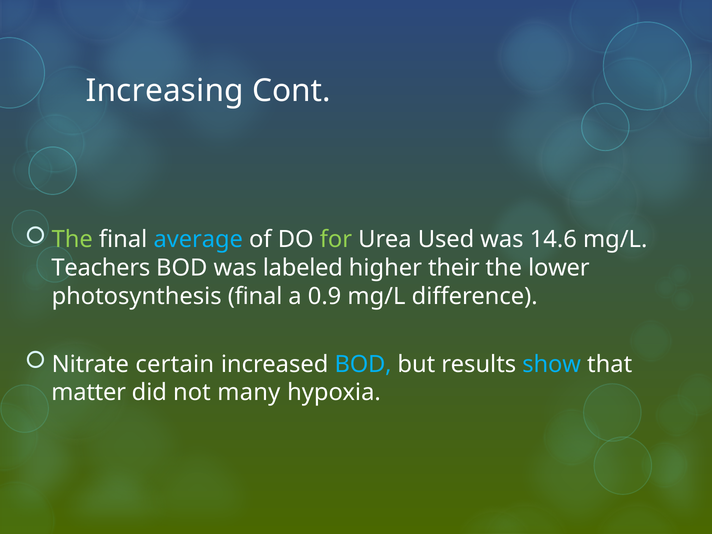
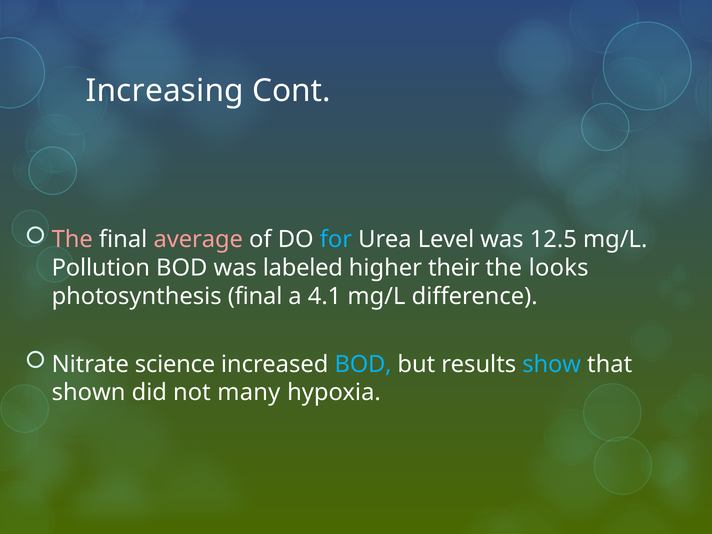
The colour: light green -> pink (72, 240)
average colour: light blue -> pink (198, 240)
for colour: light green -> light blue (336, 240)
Used: Used -> Level (446, 240)
14.6: 14.6 -> 12.5 (553, 240)
Teachers: Teachers -> Pollution (101, 268)
lower: lower -> looks (559, 268)
0.9: 0.9 -> 4.1 (325, 297)
certain: certain -> science (175, 364)
matter: matter -> shown (89, 393)
